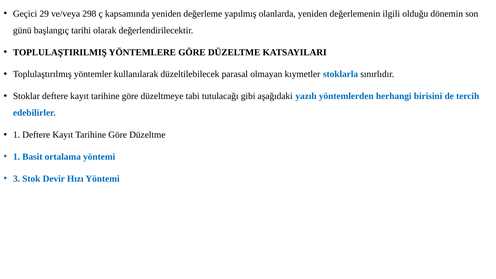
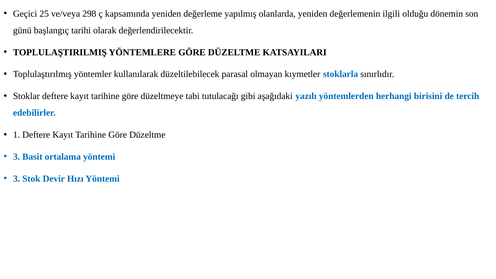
29: 29 -> 25 (44, 14)
1: 1 -> 3 (17, 157)
